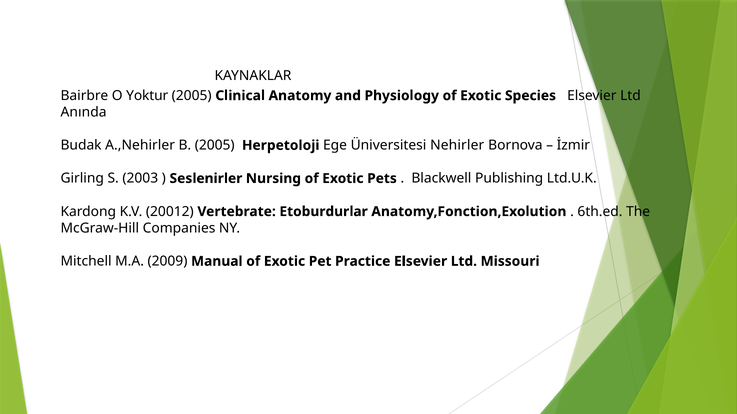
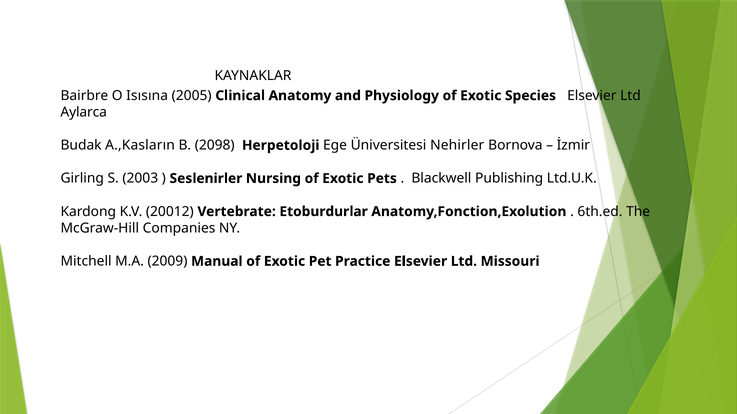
Yoktur: Yoktur -> Isısına (147, 96)
Anında: Anında -> Aylarca (84, 112)
A.,Nehirler: A.,Nehirler -> A.,Kasların (140, 146)
B 2005: 2005 -> 2098 (215, 146)
